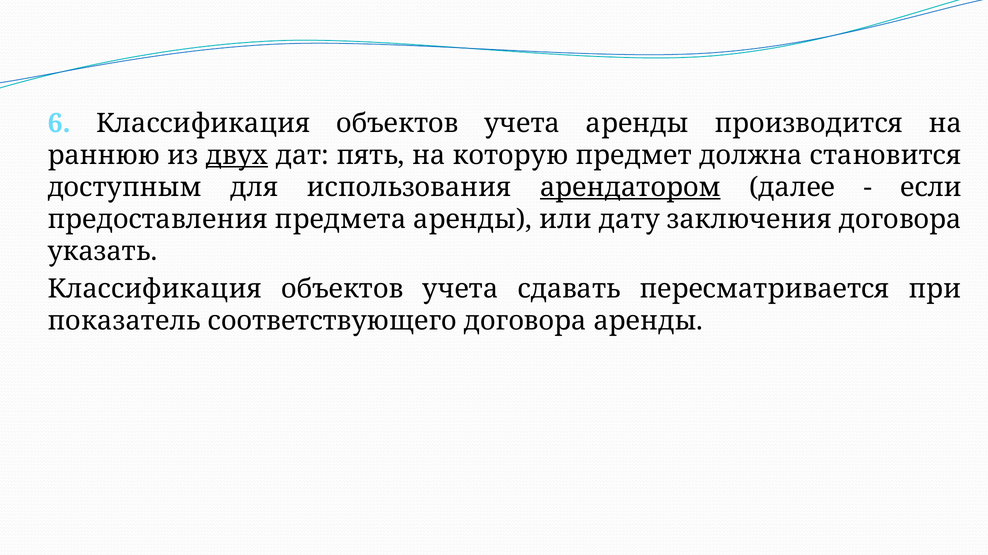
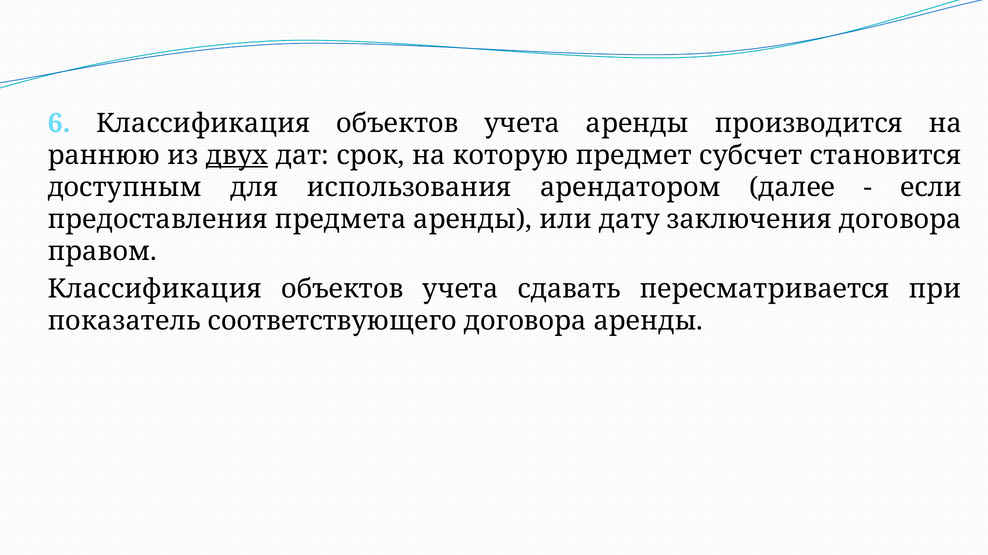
пять: пять -> срок (371, 156)
должна: должна -> субсчет (751, 156)
арендатором underline: present -> none (630, 188)
указать: указать -> правом (102, 252)
